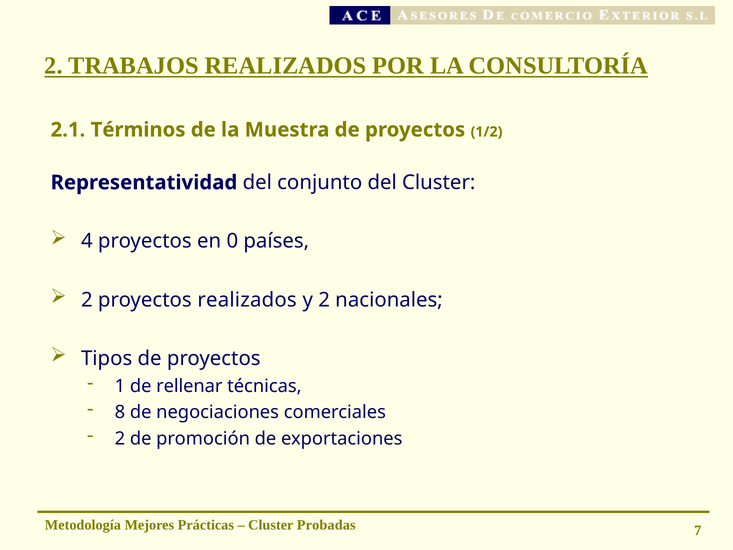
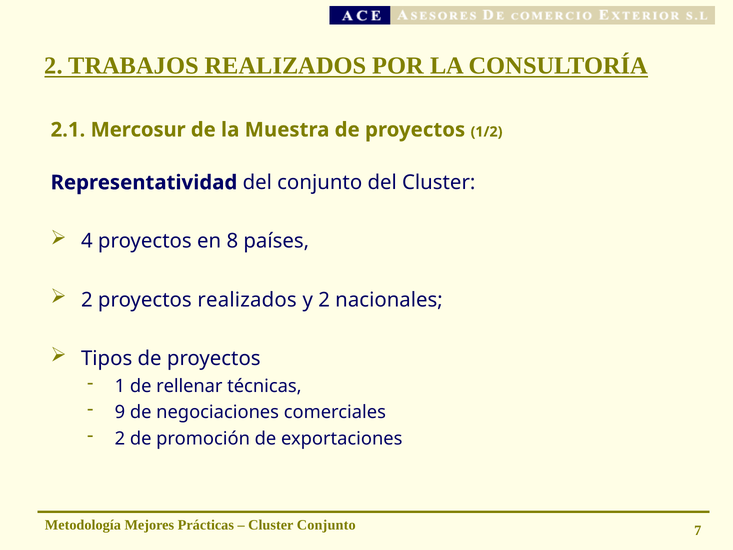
Términos: Términos -> Mercosur (138, 130)
0: 0 -> 8 (232, 241)
8: 8 -> 9 (120, 412)
Cluster Probadas: Probadas -> Conjunto (326, 525)
